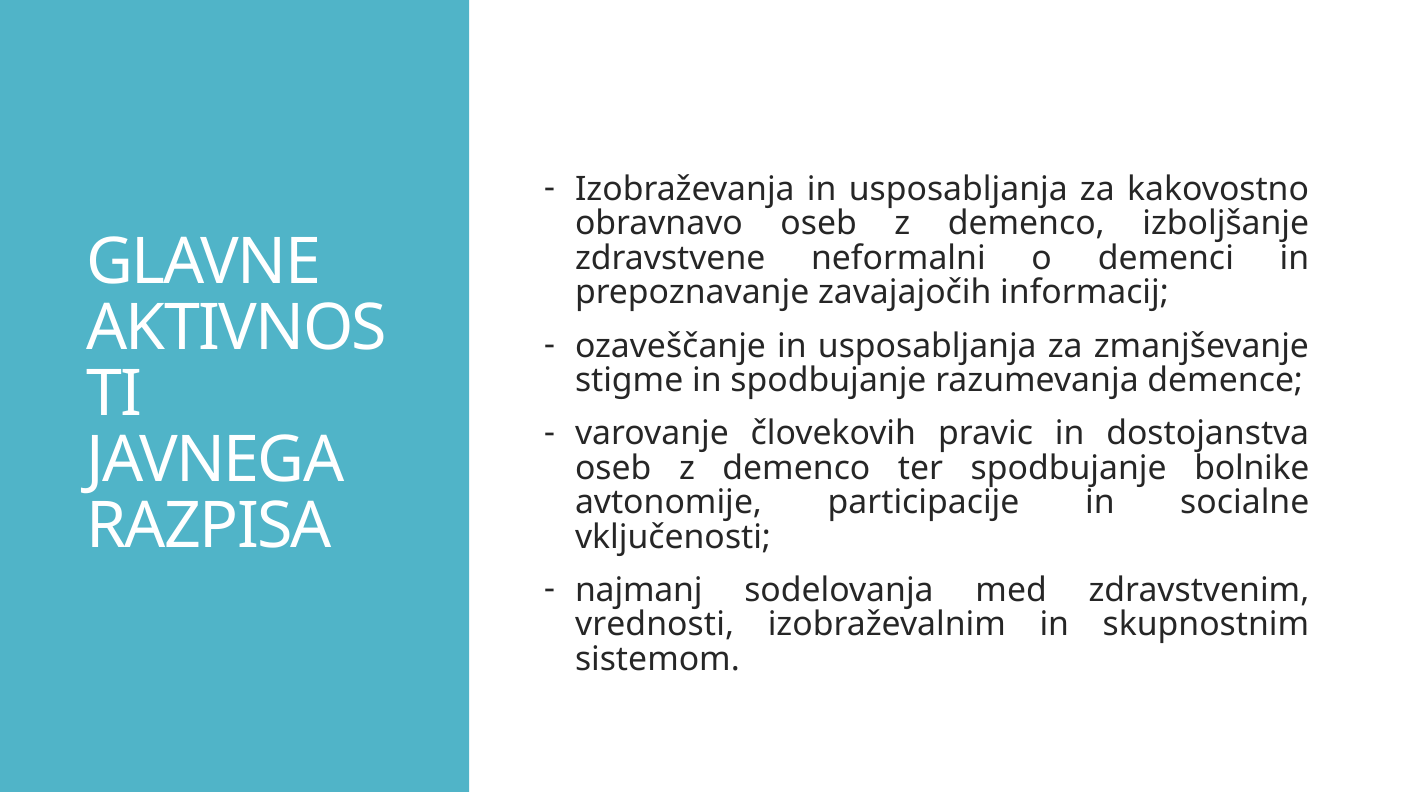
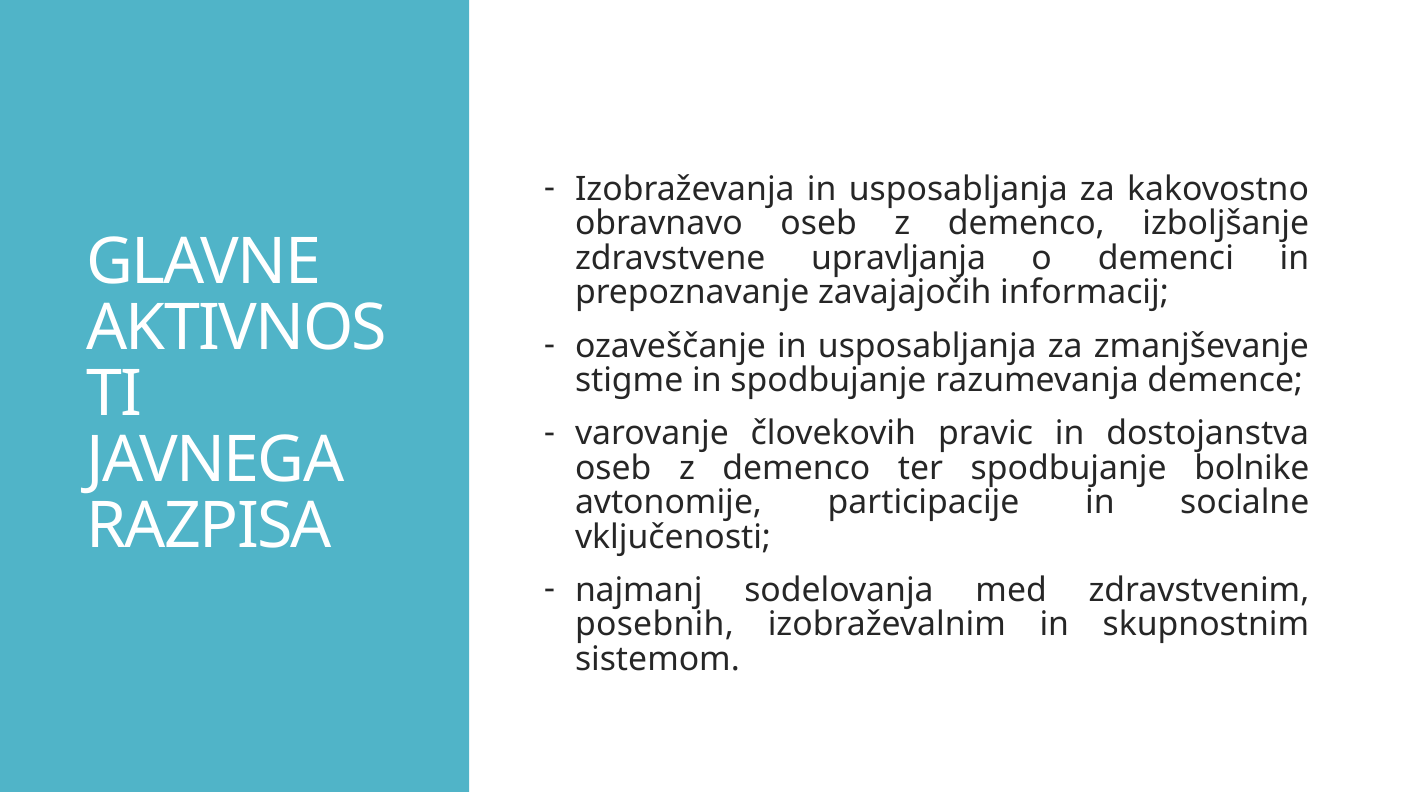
neformalni: neformalni -> upravljanja (898, 258)
vrednosti: vrednosti -> posebnih (654, 625)
